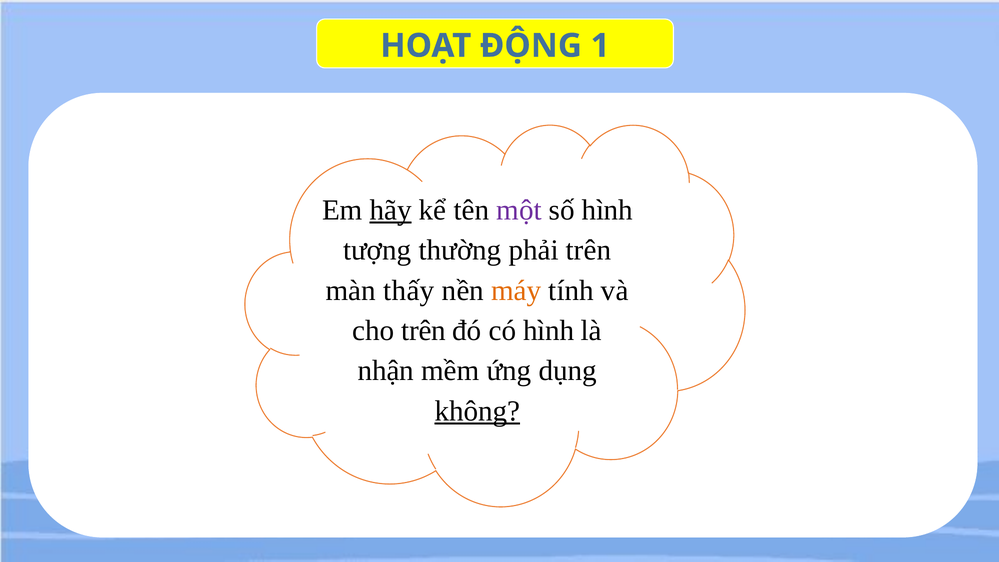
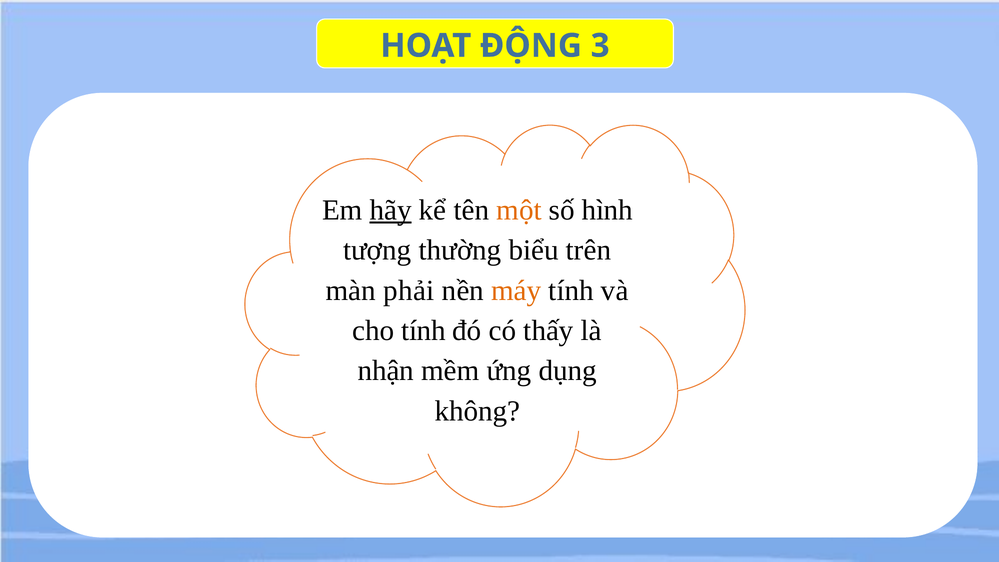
1: 1 -> 3 (600, 46)
một colour: purple -> orange (519, 210)
phải: phải -> biểu (534, 250)
thấy: thấy -> phải (409, 290)
cho trên: trên -> tính (424, 331)
có hình: hình -> thấy (549, 331)
không underline: present -> none (477, 411)
